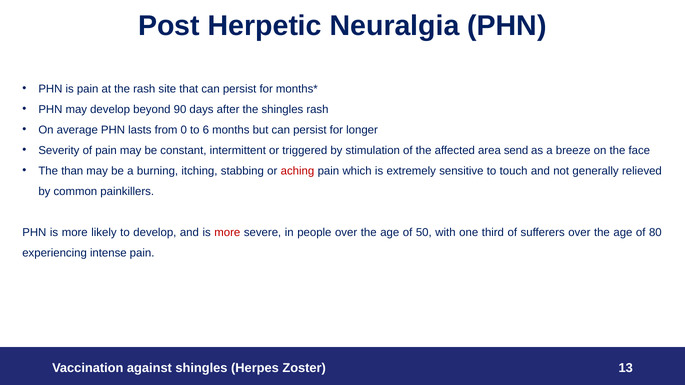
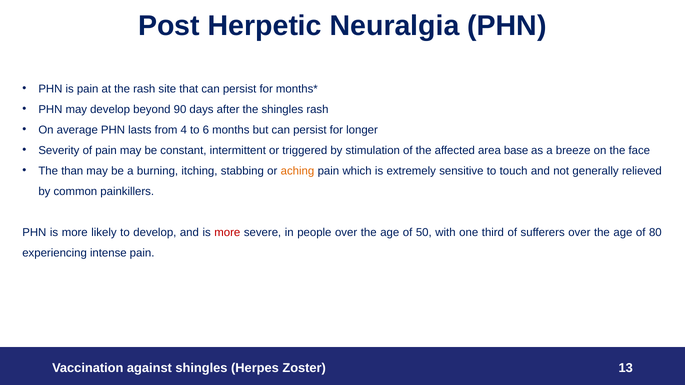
0: 0 -> 4 (184, 130)
send: send -> base (516, 151)
aching colour: red -> orange (297, 171)
